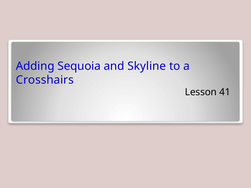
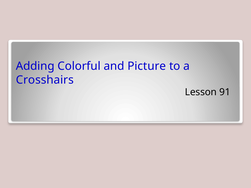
Sequoia: Sequoia -> Colorful (79, 66)
Skyline: Skyline -> Picture (147, 66)
41: 41 -> 91 (225, 92)
